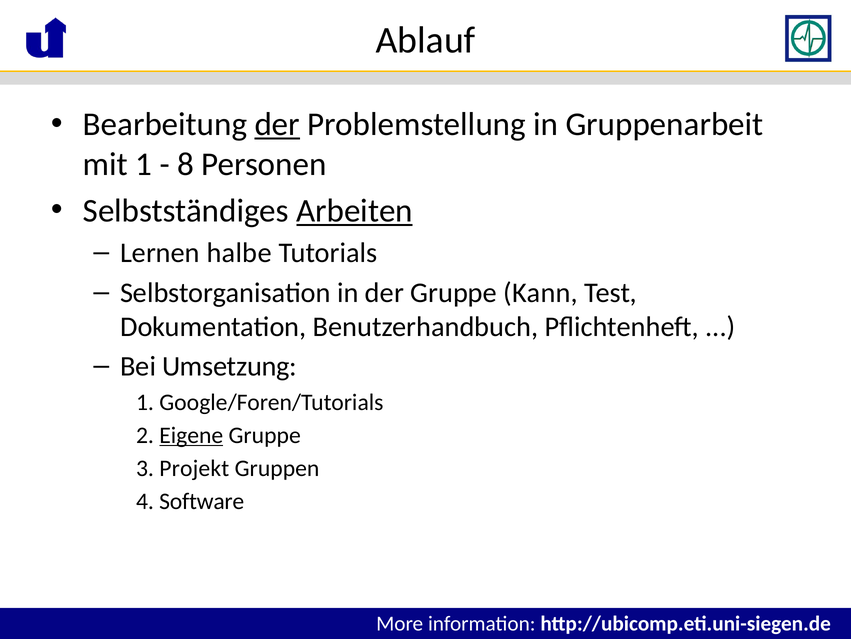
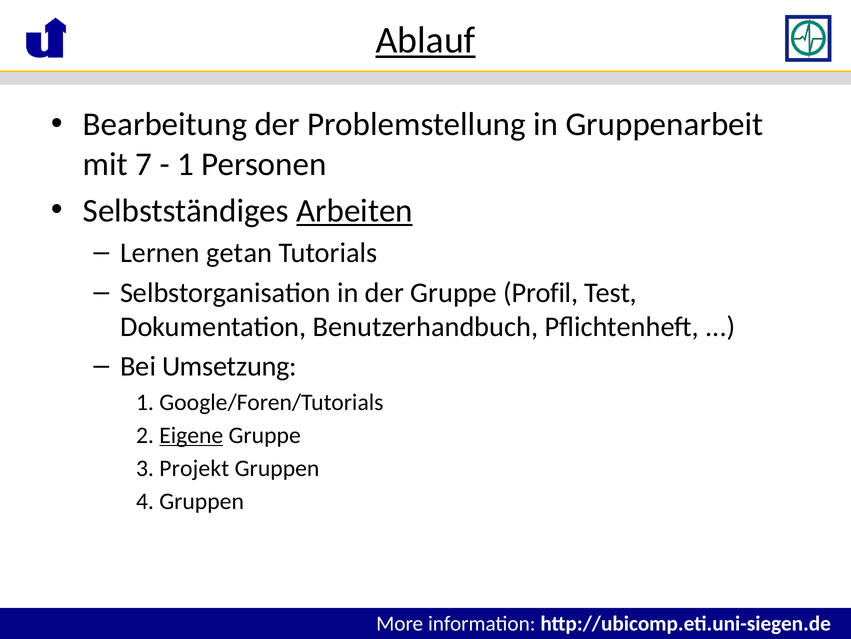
Ablauf underline: none -> present (426, 40)
der underline: present -> none (277, 124)
mit 1: 1 -> 7 (144, 164)
8: 8 -> 1 (186, 164)
halbe: halbe -> getan (239, 253)
Kann: Kann -> Profil (541, 292)
4 Software: Software -> Gruppen (202, 501)
